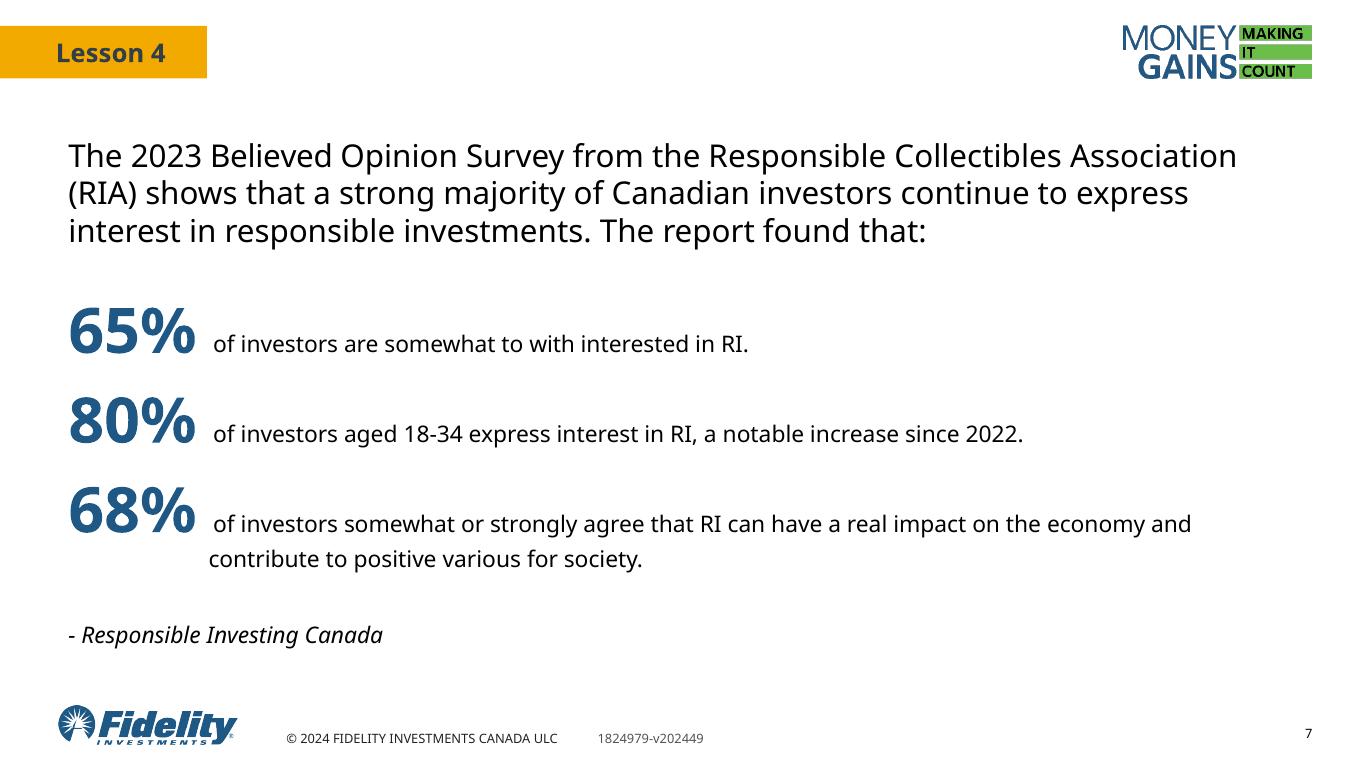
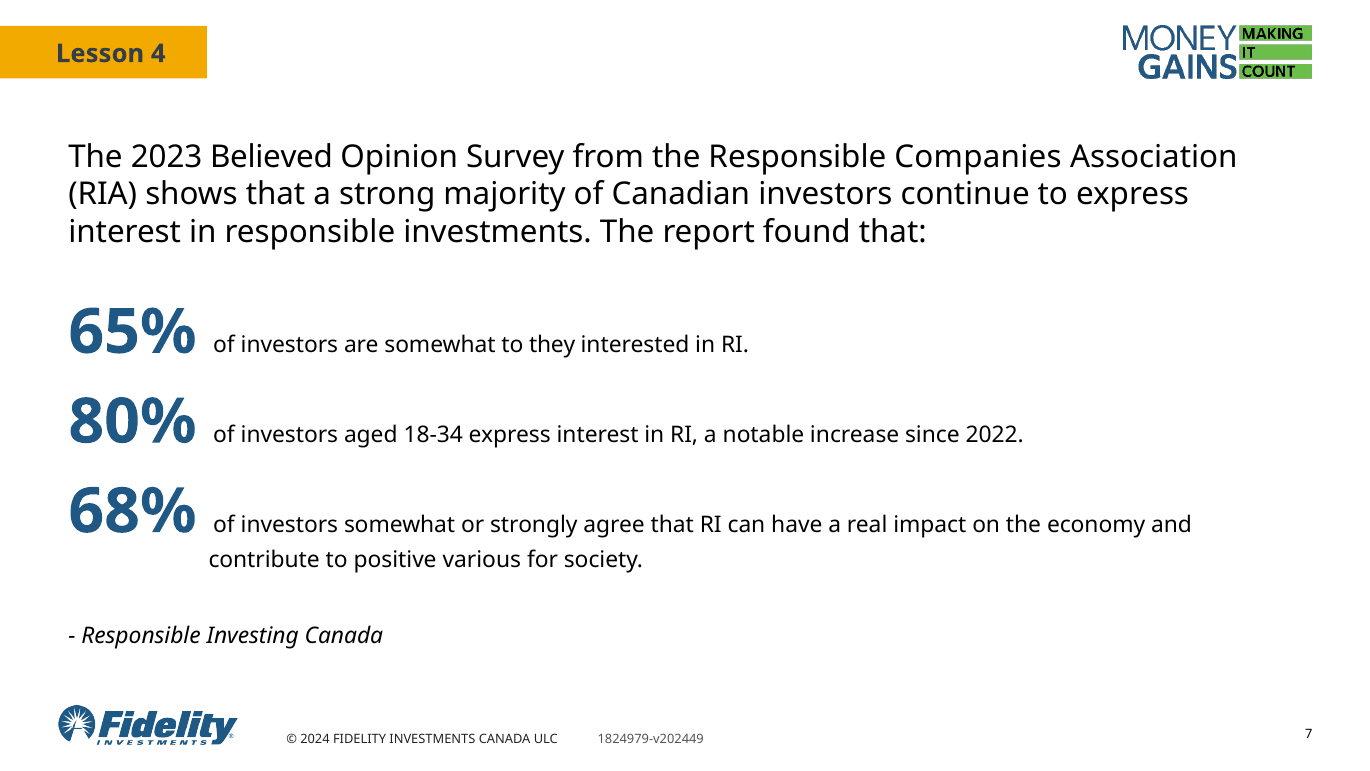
Collectibles: Collectibles -> Companies (978, 157)
with: with -> they (552, 345)
